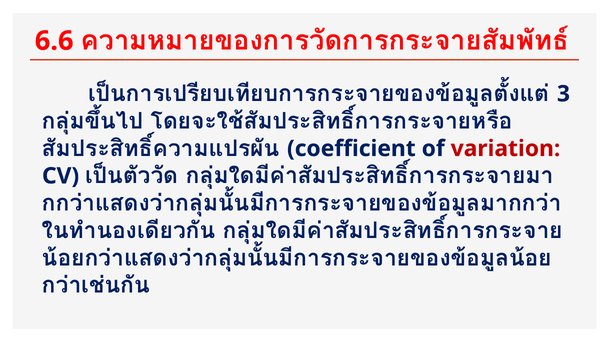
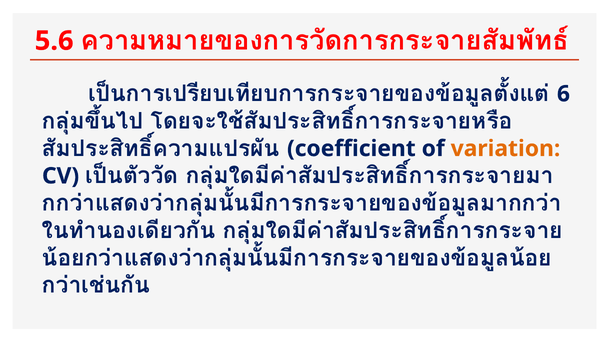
6.6: 6.6 -> 5.6 (54, 41)
3: 3 -> 6 (563, 94)
variation colour: red -> orange (506, 149)
